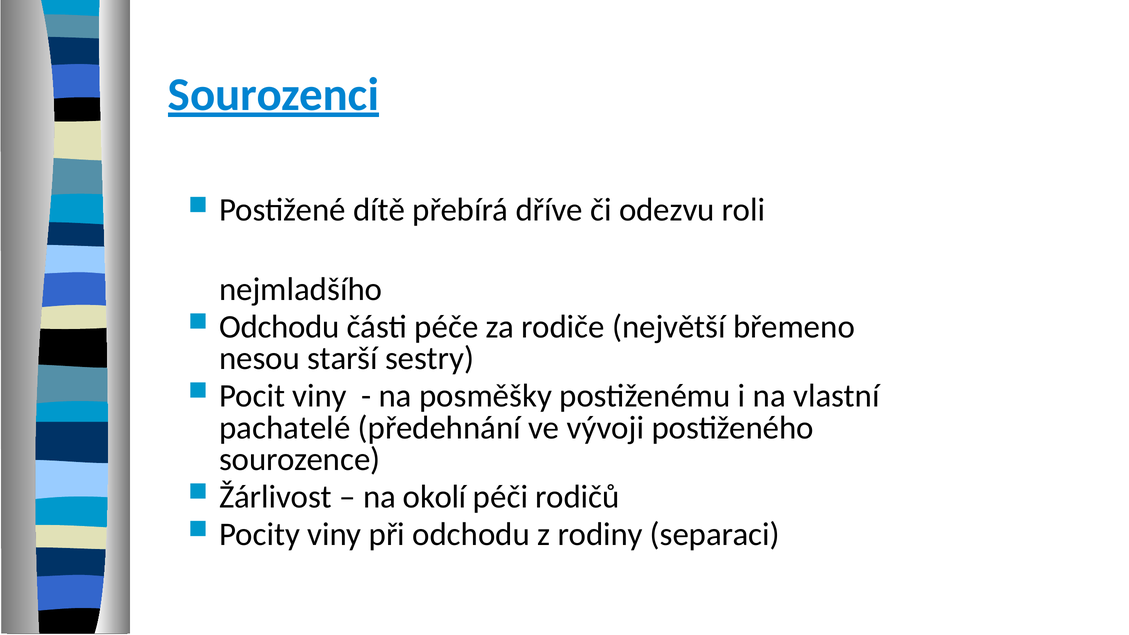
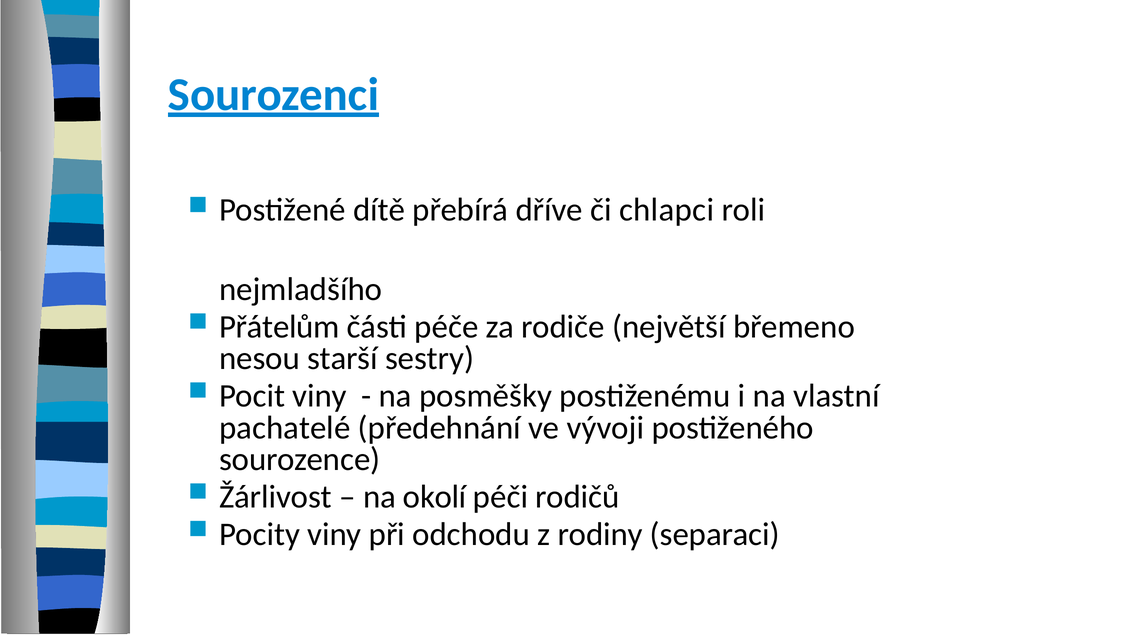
odezvu: odezvu -> chlapci (667, 210)
Odchodu: Odchodu -> Přátelům (279, 327)
